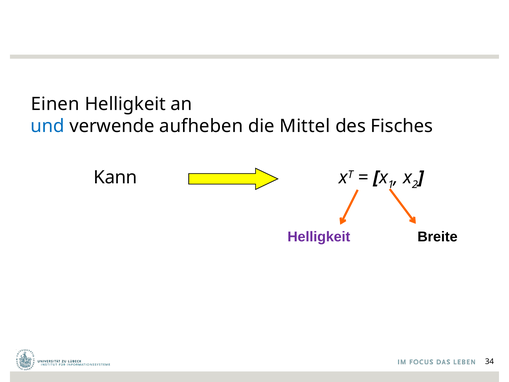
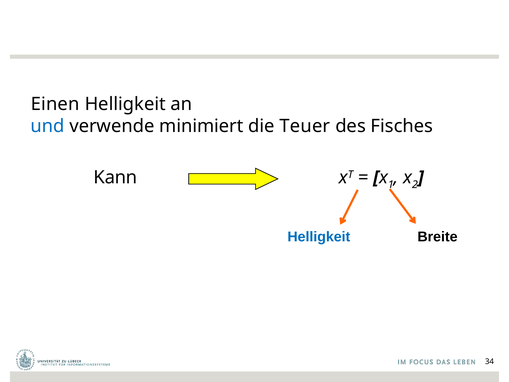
aufheben: aufheben -> minimiert (201, 126)
Mittel: Mittel -> Teuer (305, 126)
Helligkeit colour: purple -> blue (319, 237)
